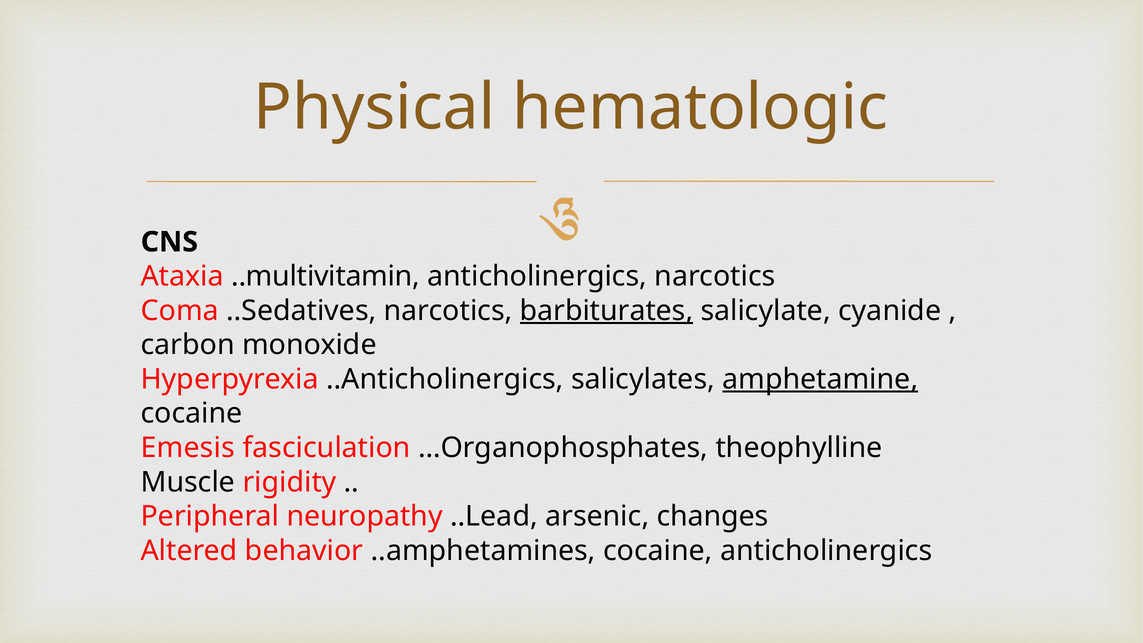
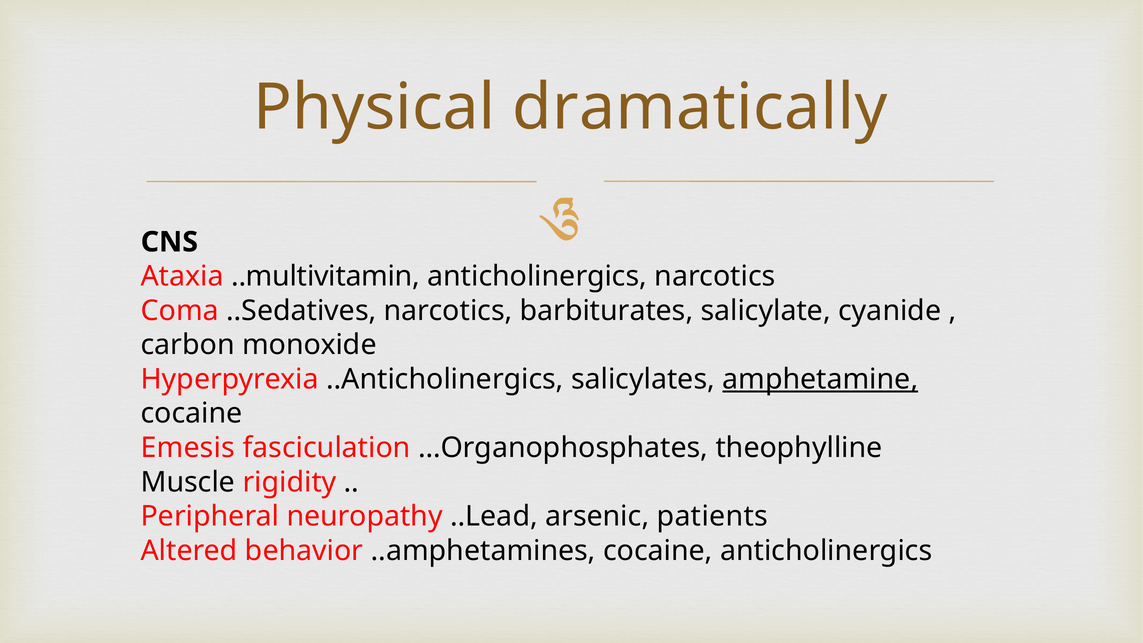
hematologic: hematologic -> dramatically (700, 107)
barbiturates underline: present -> none (607, 311)
changes: changes -> patients (712, 516)
